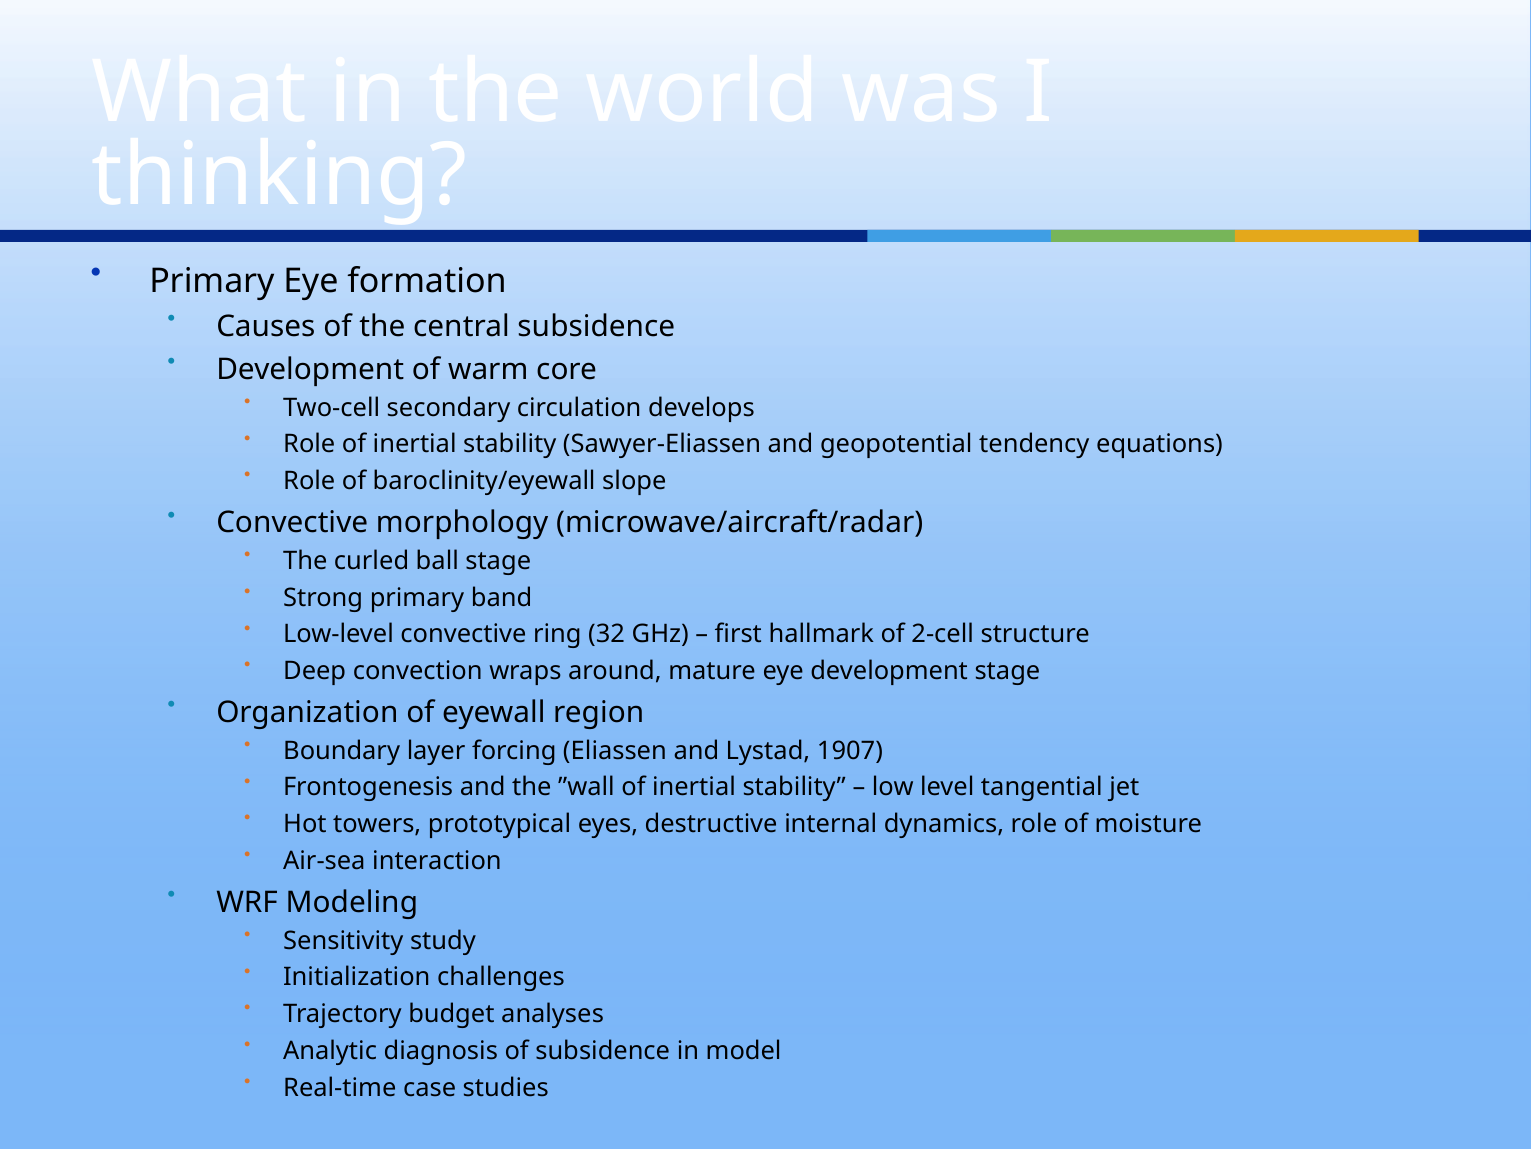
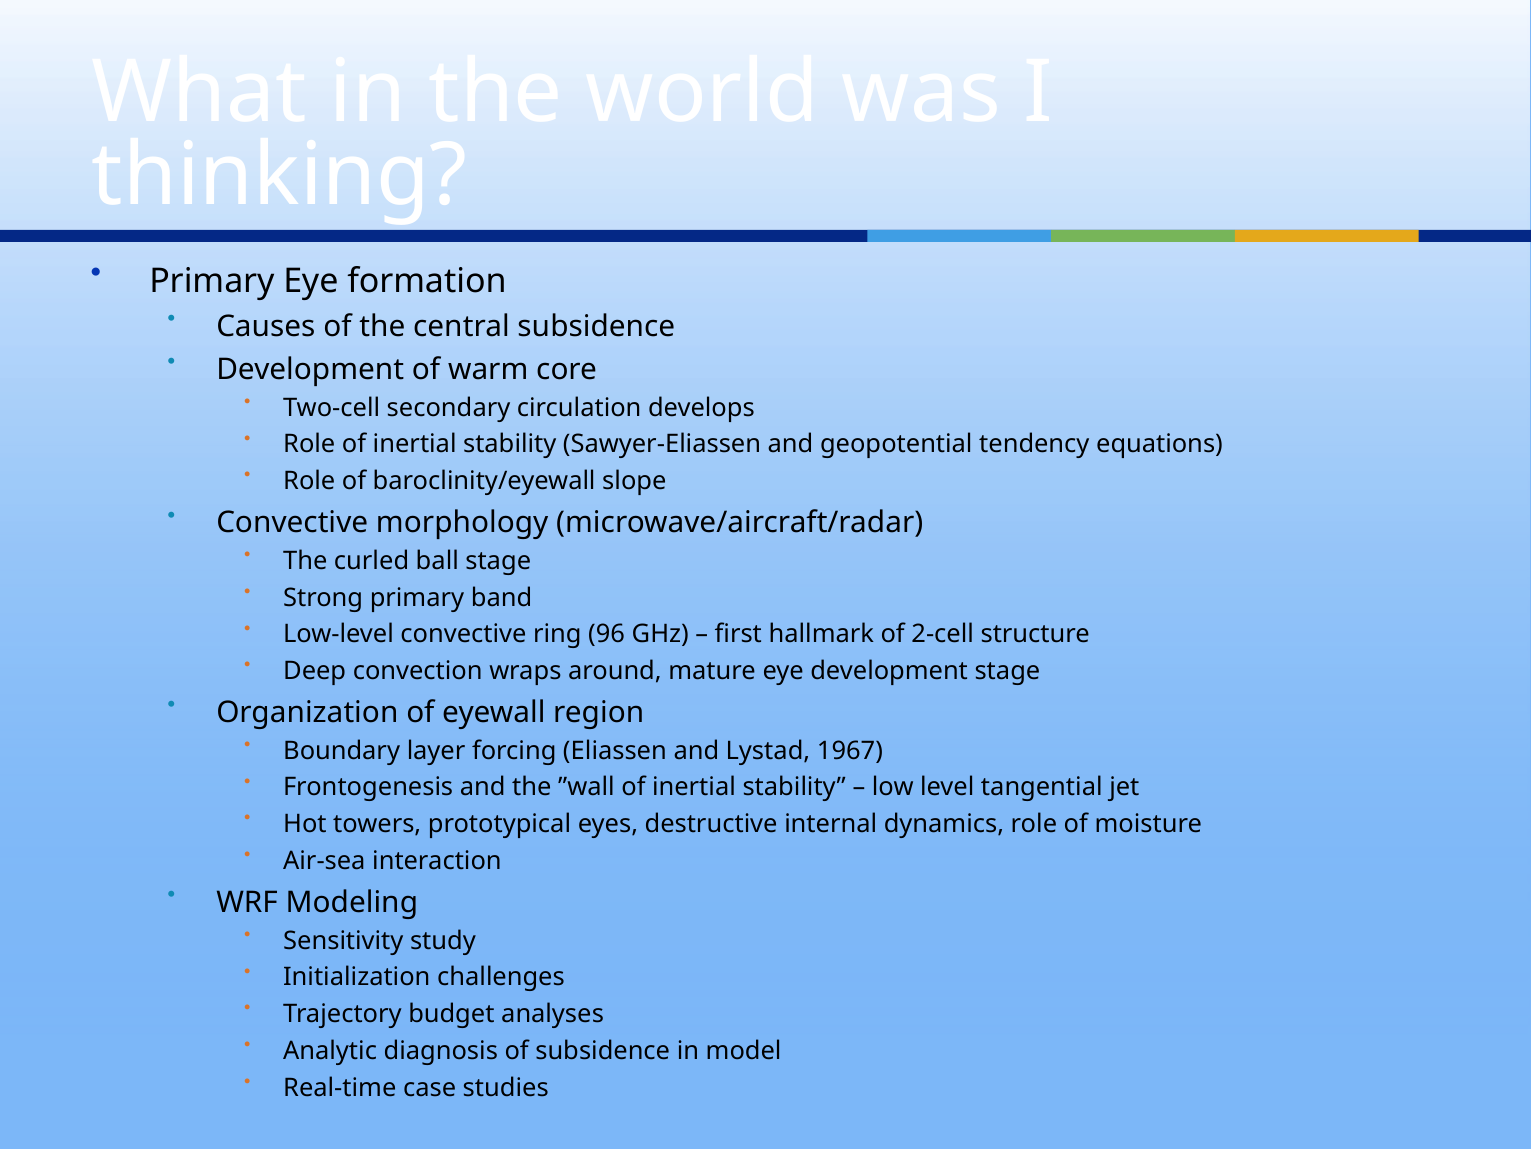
32: 32 -> 96 (607, 634)
1907: 1907 -> 1967 (850, 750)
